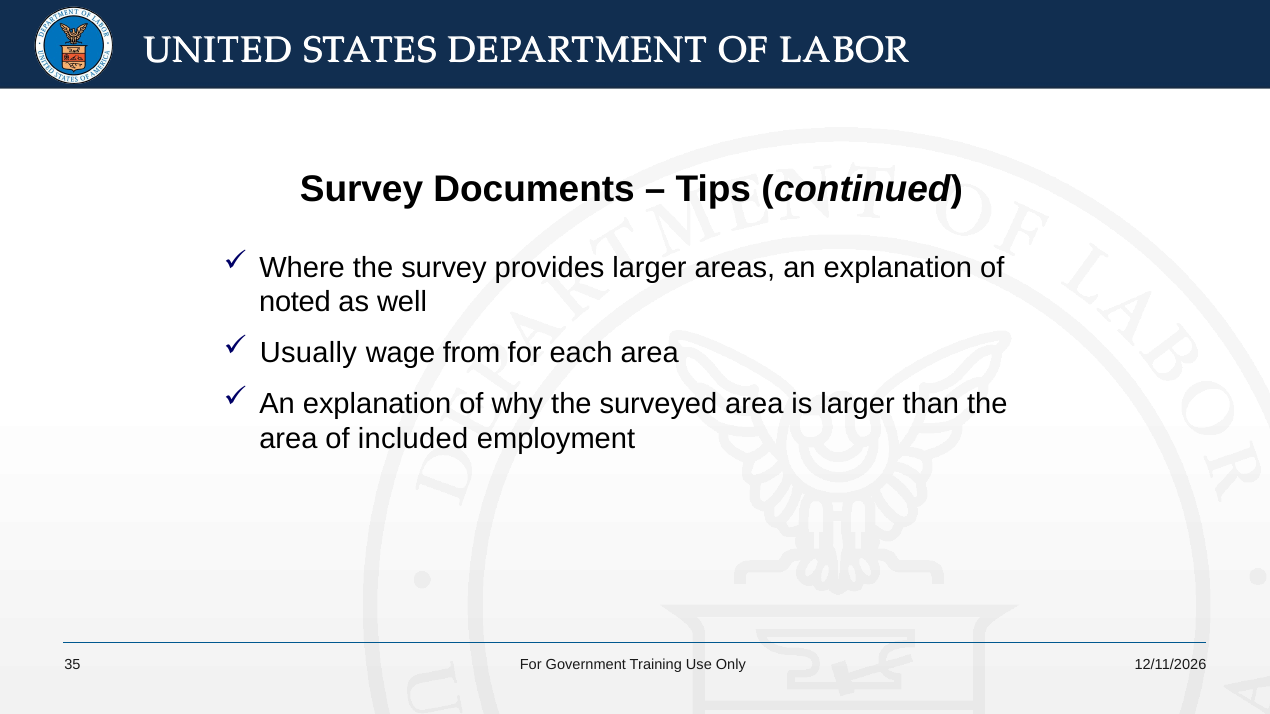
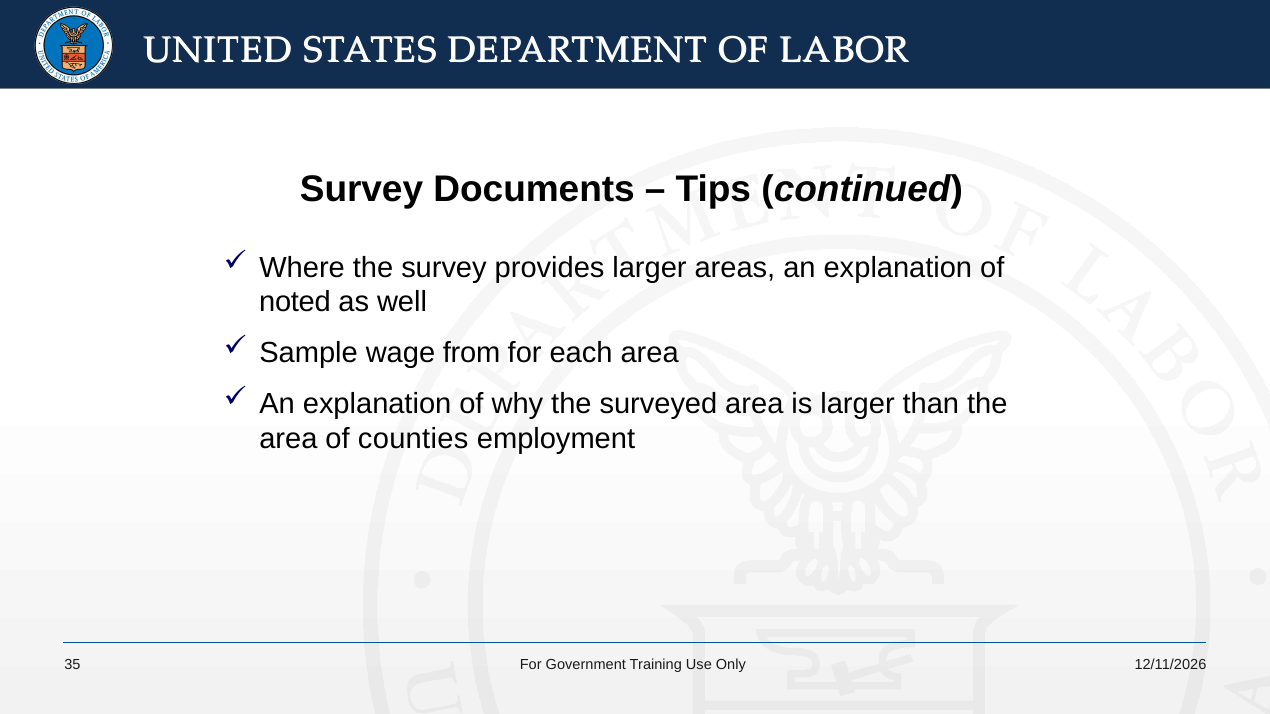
Usually: Usually -> Sample (309, 353)
included: included -> counties (413, 439)
